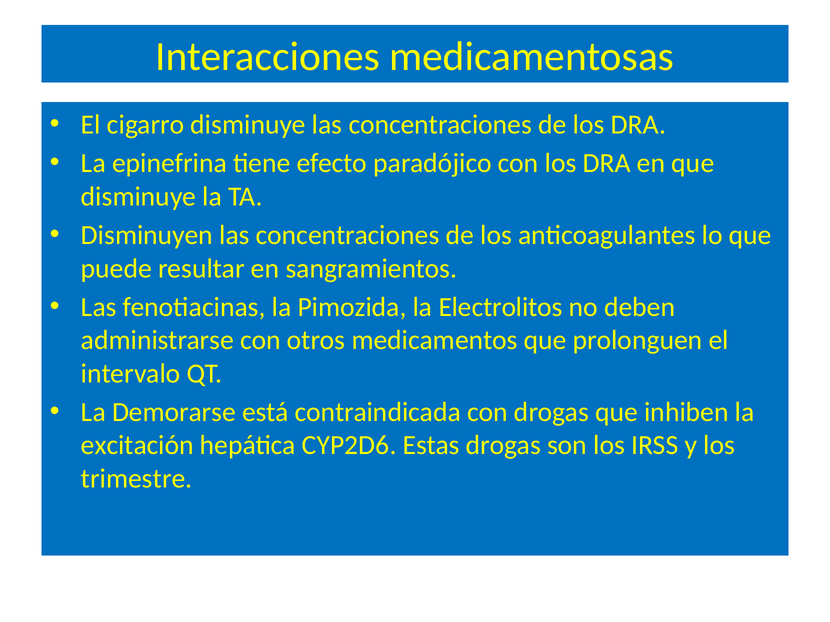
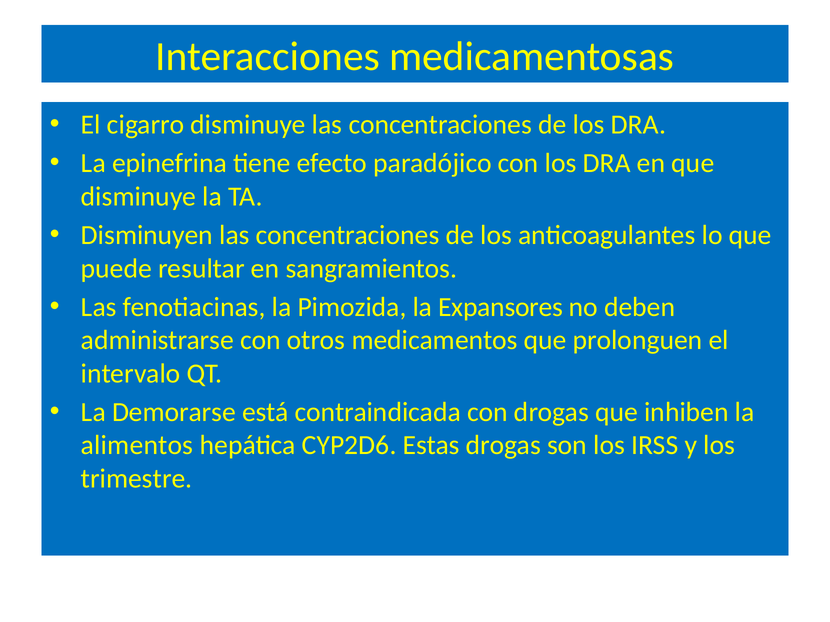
Electrolitos: Electrolitos -> Expansores (501, 307)
excitación: excitación -> alimentos (137, 446)
